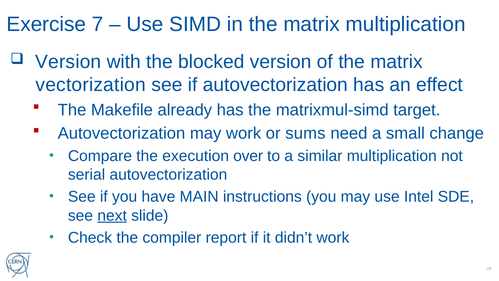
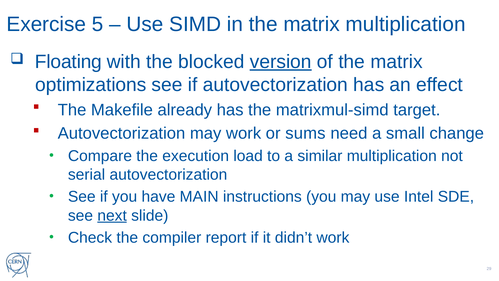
7: 7 -> 5 (98, 24)
Version: Version -> Floating (68, 62)
version underline: none -> present (281, 62)
vectorization: vectorization -> optimizations (91, 85)
over: over -> load (248, 156)
